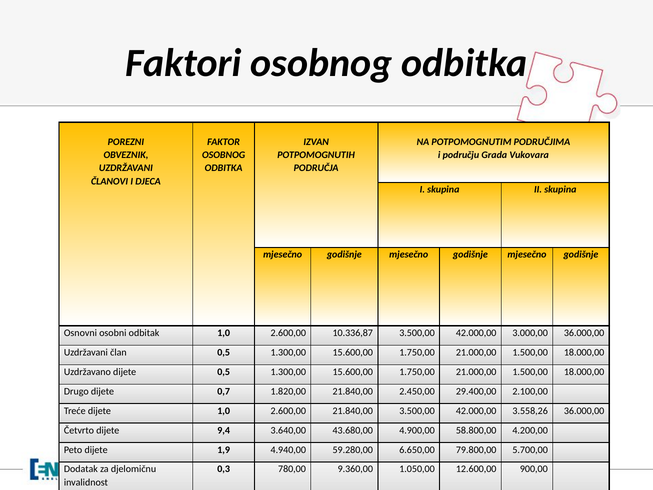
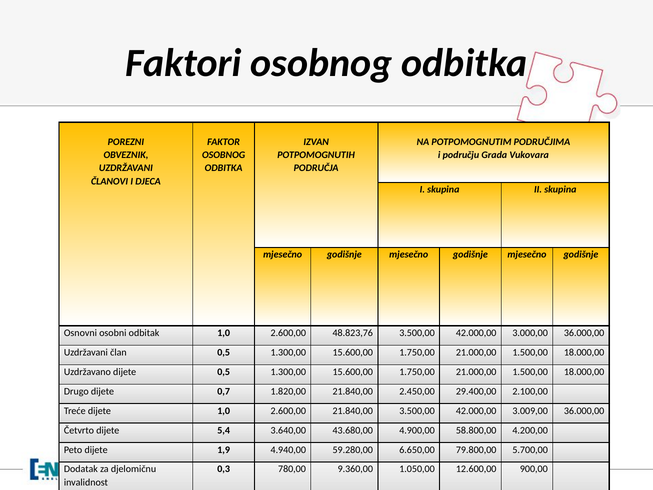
10.336,87: 10.336,87 -> 48.823,76 (353, 333)
3.558,26: 3.558,26 -> 3.009,00 (530, 411)
9,4: 9,4 -> 5,4 (224, 430)
